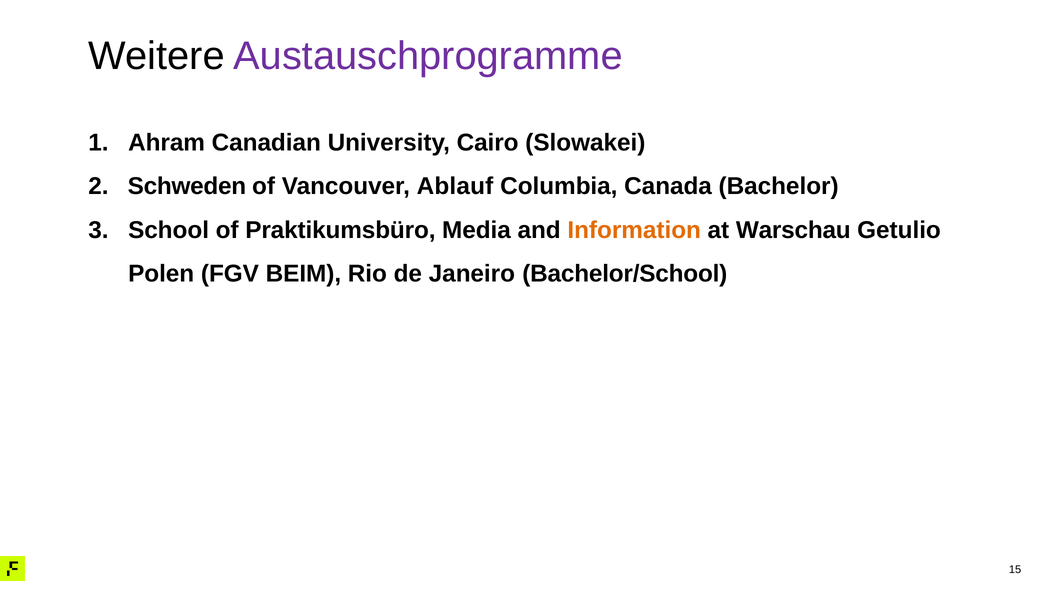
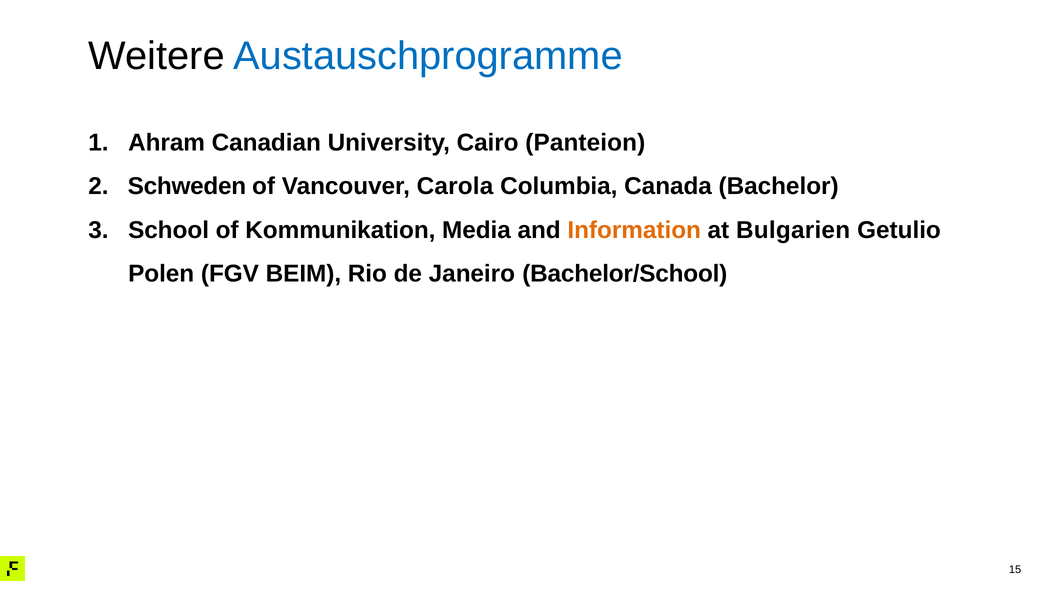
Austauschprogramme colour: purple -> blue (428, 56)
Slowakei: Slowakei -> Panteion (585, 143)
Ablauf: Ablauf -> Carola (455, 186)
Praktikumsbüro: Praktikumsbüro -> Kommunikation (340, 230)
Warschau: Warschau -> Bulgarien (793, 230)
